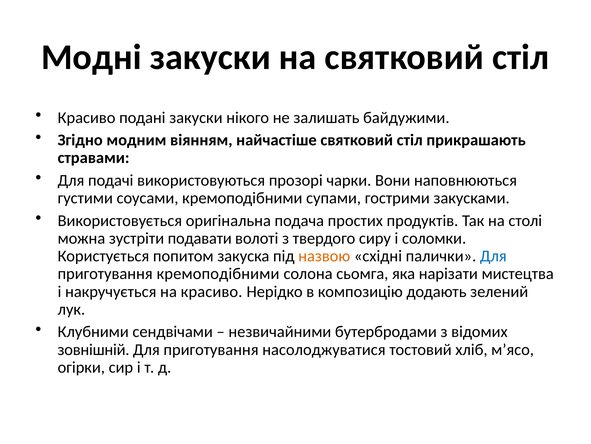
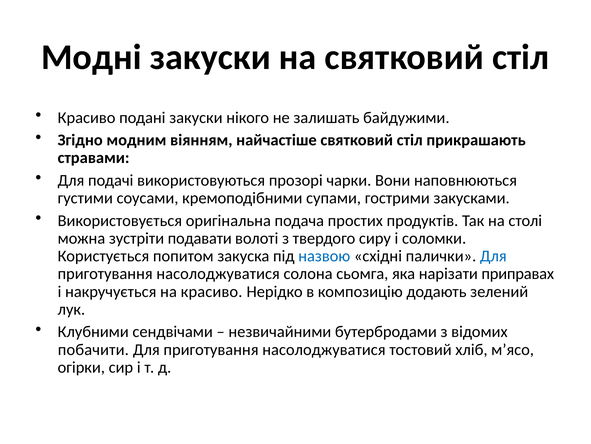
назвою colour: orange -> blue (324, 256)
кремоподібними: кремоподібними -> насолоджуватися (218, 273)
мистецтва: мистецтва -> приправах (518, 273)
зовнішній: зовнішній -> побачити (93, 349)
